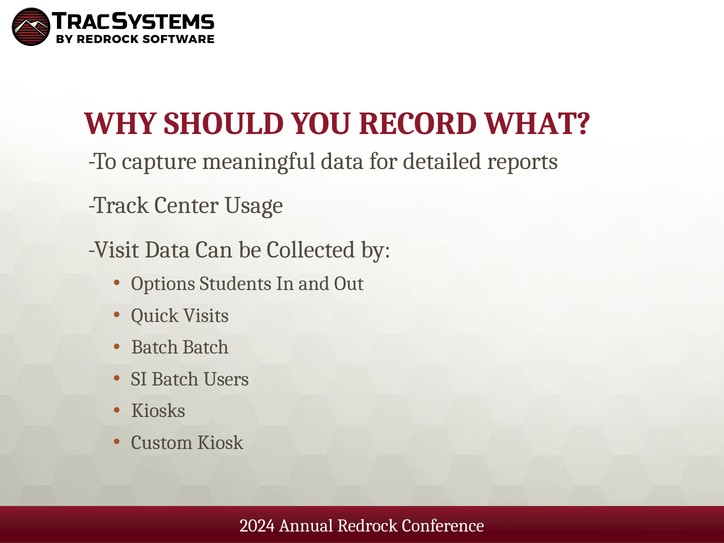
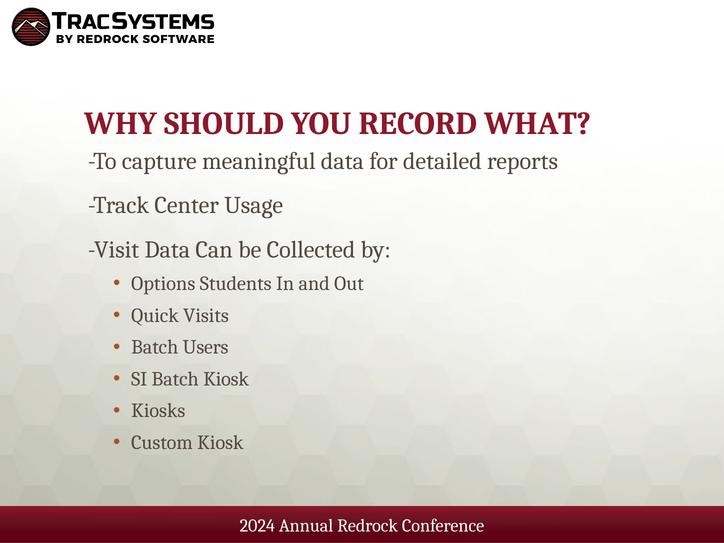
Batch Batch: Batch -> Users (206, 347)
Batch Users: Users -> Kiosk (226, 379)
